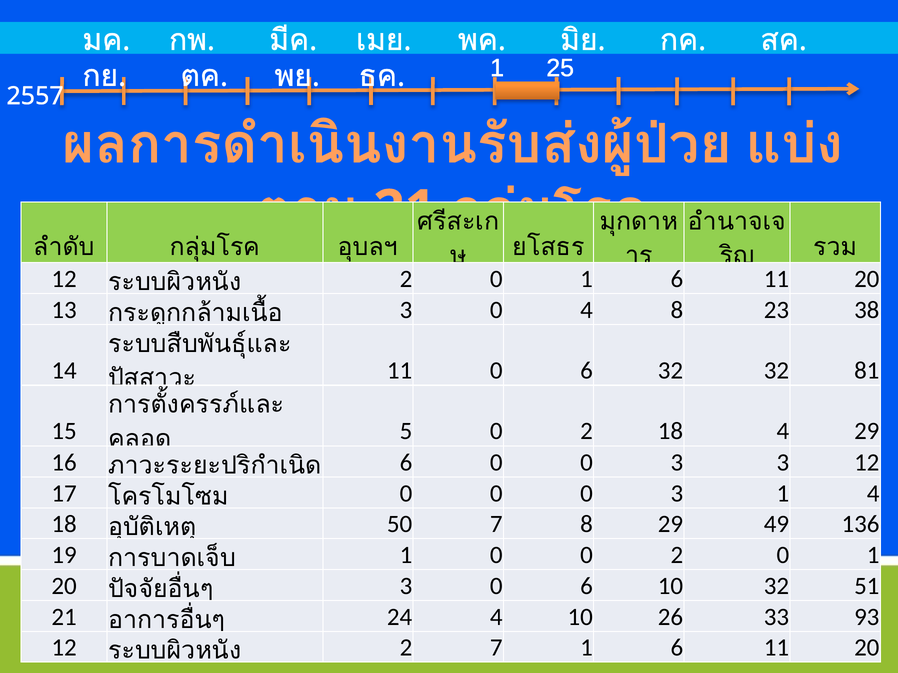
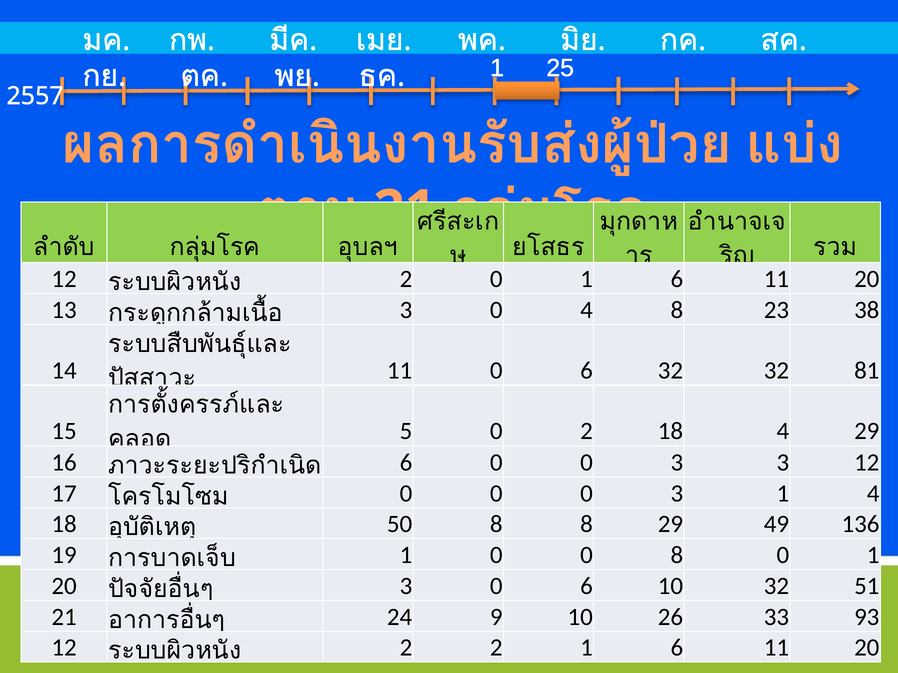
50 7: 7 -> 8 (496, 525)
0 0 2: 2 -> 8 (677, 556)
24 4: 4 -> 9 (496, 617)
2 7: 7 -> 2 (496, 648)
